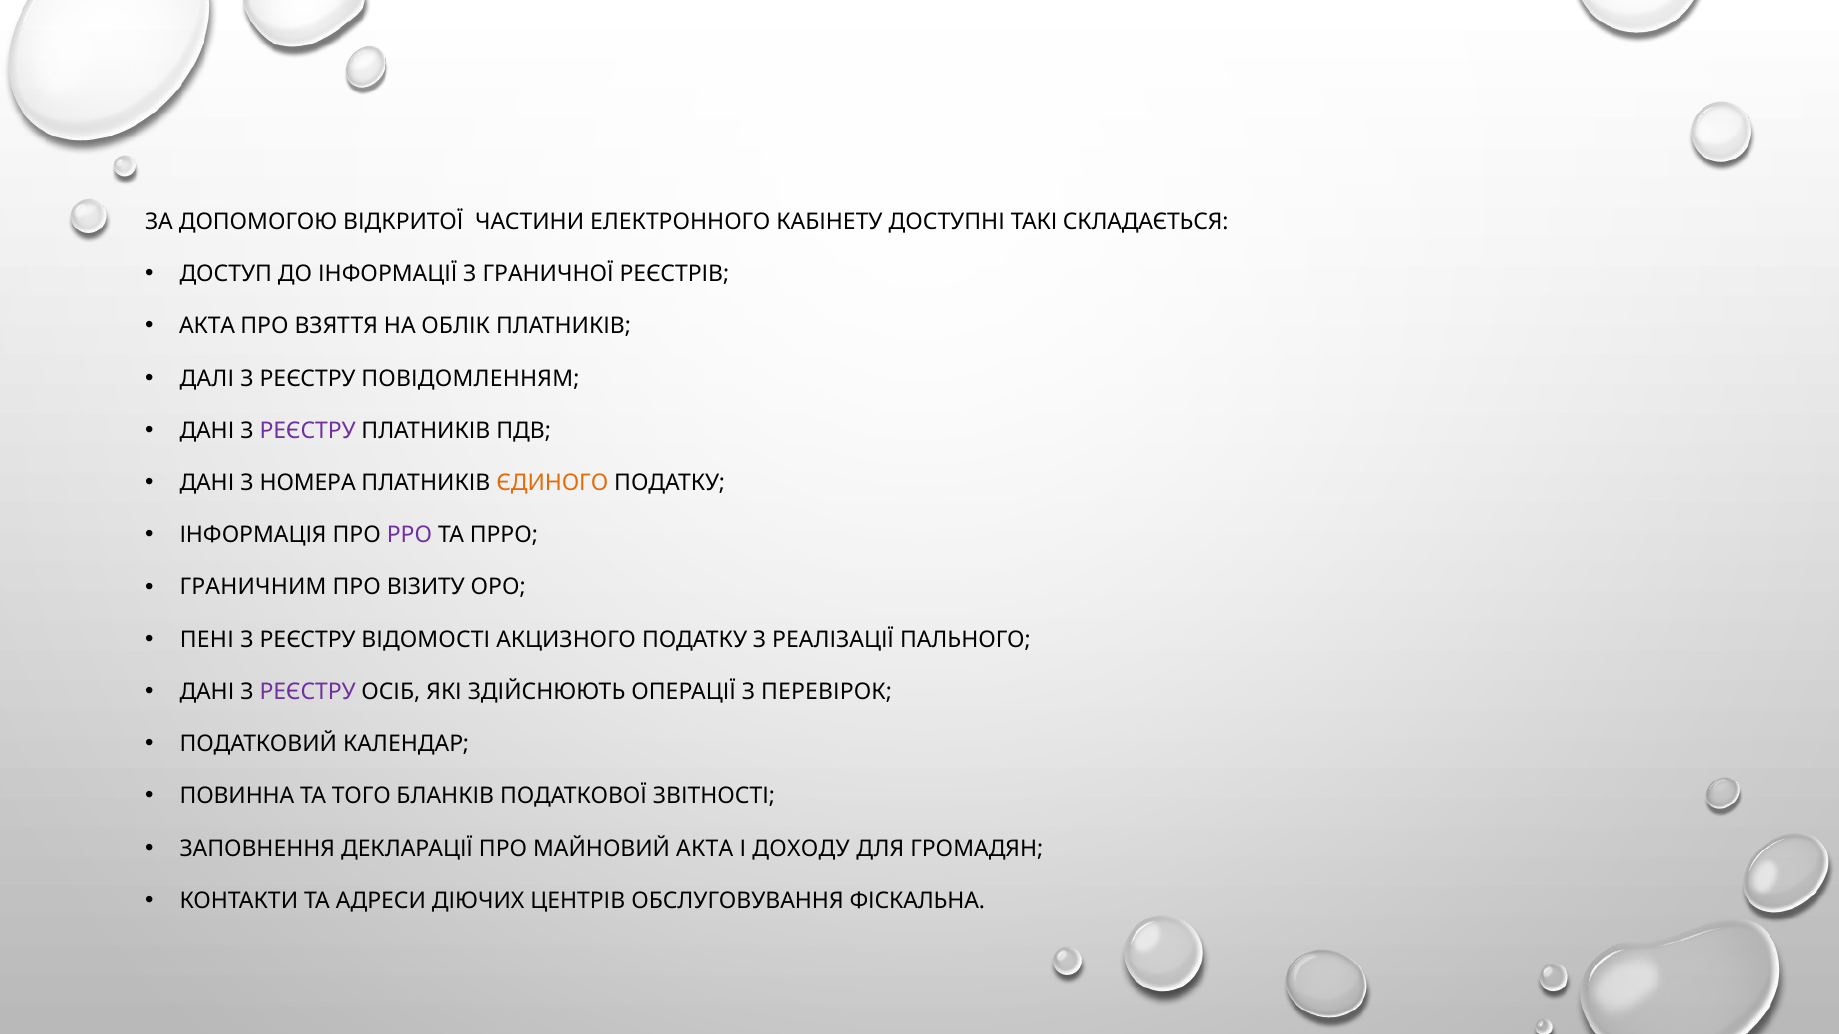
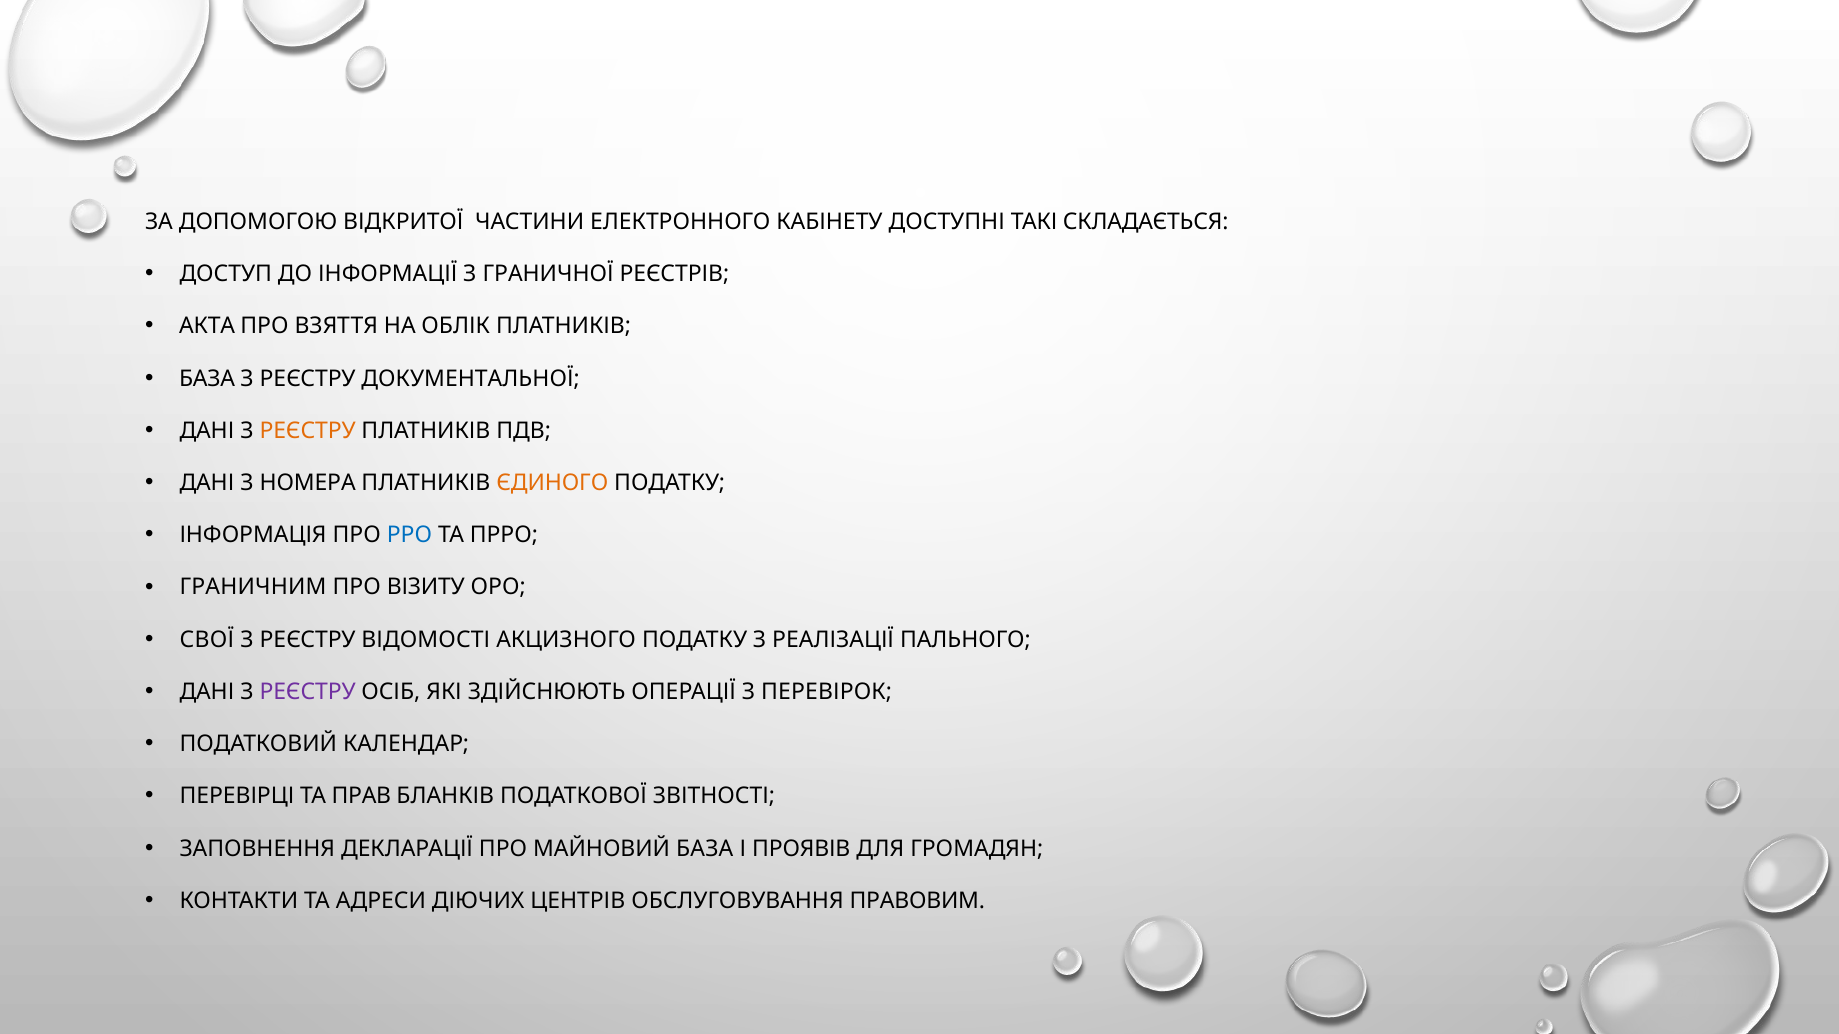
ДАЛІ: ДАЛІ -> БАЗА (207, 379)
ПОВІДОМЛЕННЯМ: ПОВІДОМЛЕННЯМ -> ДОКУМЕНТАЛЬНОЇ (471, 379)
РЕЄСТРУ colour: purple -> orange (308, 431)
РРО colour: purple -> blue (409, 535)
ПЕНІ: ПЕНІ -> СВОЇ (207, 640)
ПОВИННА: ПОВИННА -> ПЕРЕВІРЦІ (237, 797)
ТОГО: ТОГО -> ПРАВ (361, 797)
МАЙНОВИЙ АКТА: АКТА -> БАЗА (705, 849)
ДОХОДУ: ДОХОДУ -> ПРОЯВІВ (801, 849)
ФІСКАЛЬНА: ФІСКАЛЬНА -> ПРАВОВИМ (917, 901)
